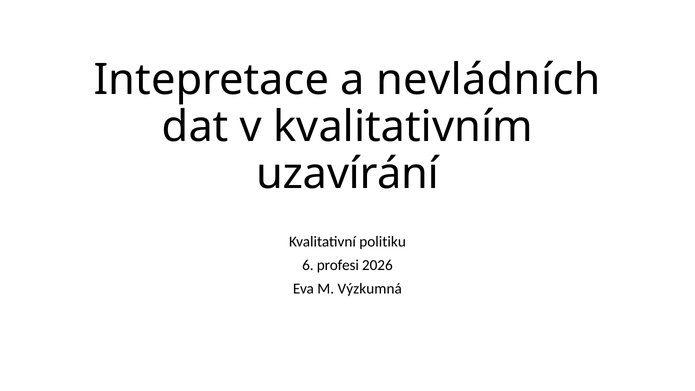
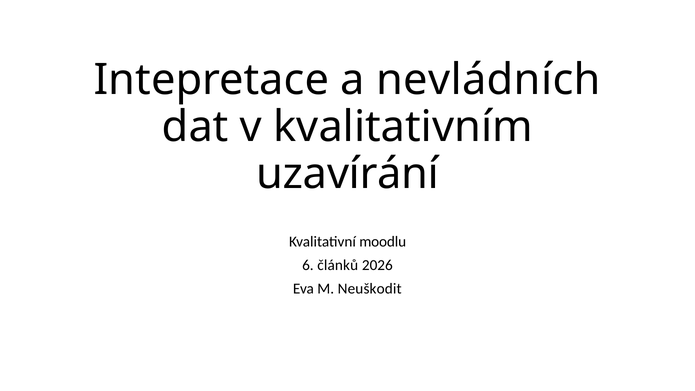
politiku: politiku -> moodlu (383, 242)
profesi: profesi -> článků (338, 265)
Výzkumná: Výzkumná -> Neuškodit (370, 289)
